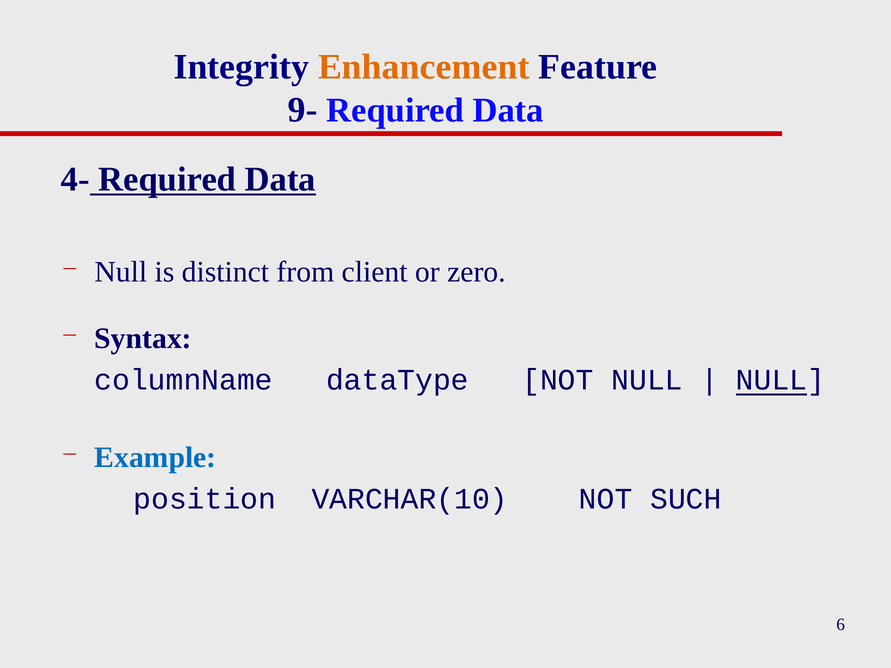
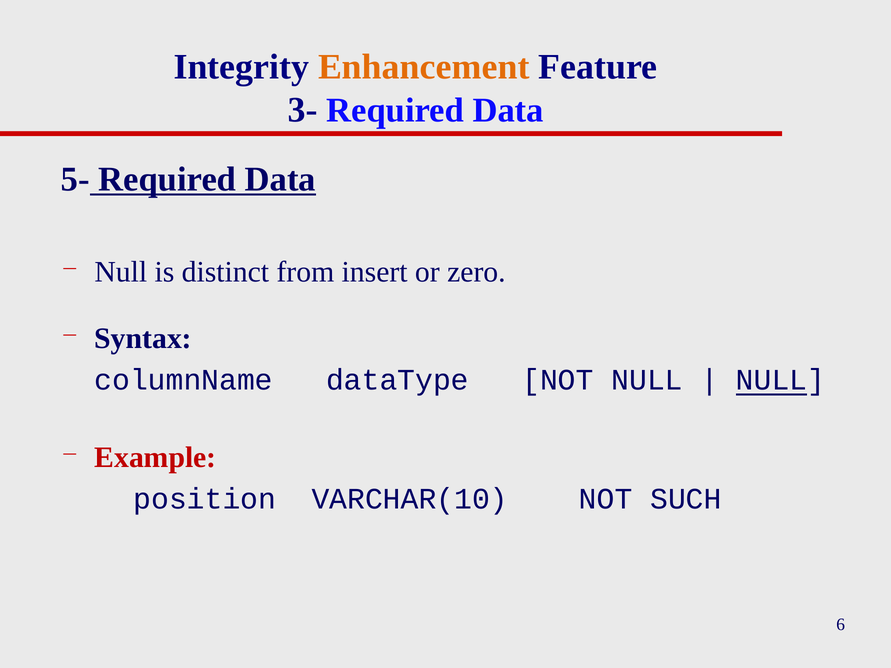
9-: 9- -> 3- (303, 110)
4-: 4- -> 5- (75, 179)
client: client -> insert (375, 272)
Example colour: blue -> red (155, 458)
